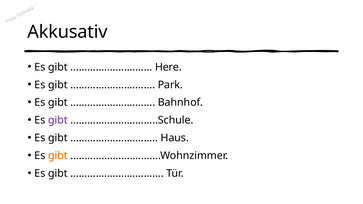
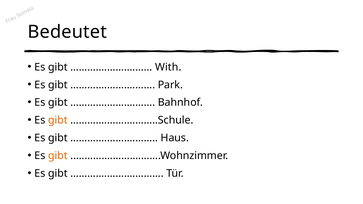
Akkusativ: Akkusativ -> Bedeutet (67, 32)
Here: Here -> With (168, 67)
gibt colour: purple -> orange (58, 120)
